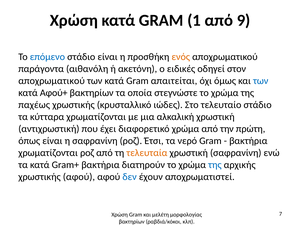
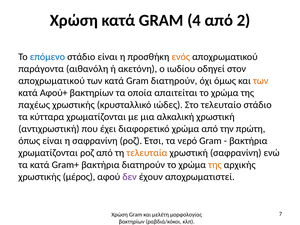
1: 1 -> 4 (194, 20)
9: 9 -> 2 (244, 20)
ειδικές: ειδικές -> ιωδίου (181, 69)
Gram απαιτείται: απαιτείται -> διατηρούν (174, 81)
των colour: blue -> orange (261, 81)
στεγνώστε: στεγνώστε -> απαιτείται (176, 93)
της colour: blue -> orange (215, 165)
χρωστικής αφού: αφού -> μέρος (79, 177)
δεν colour: blue -> purple (130, 177)
